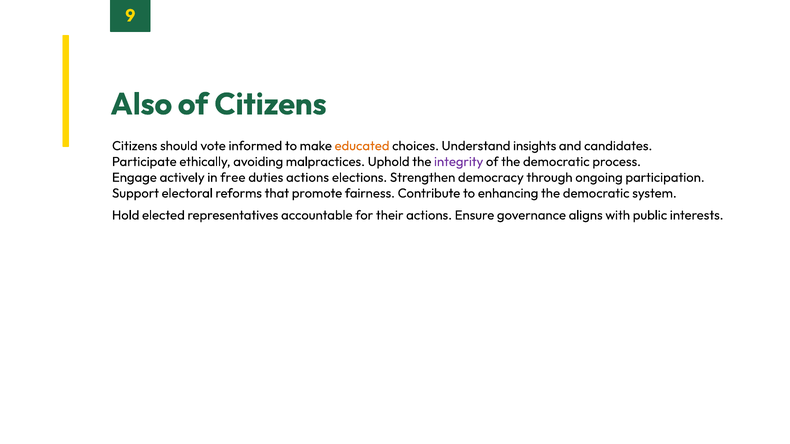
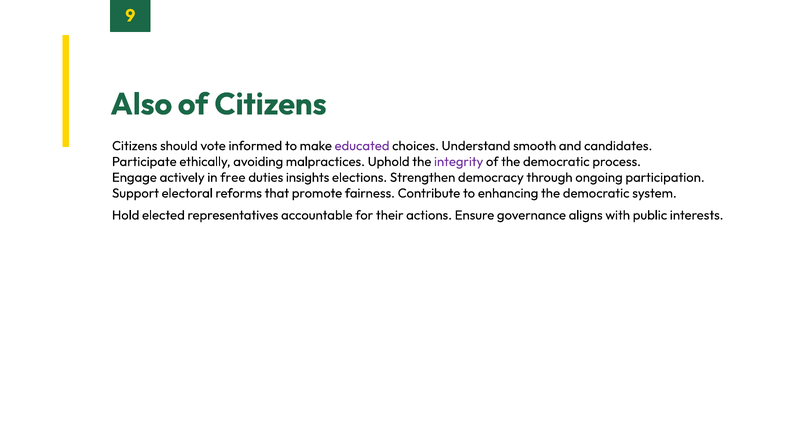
educated colour: orange -> purple (362, 146)
insights: insights -> smooth (535, 146)
duties actions: actions -> insights (308, 178)
